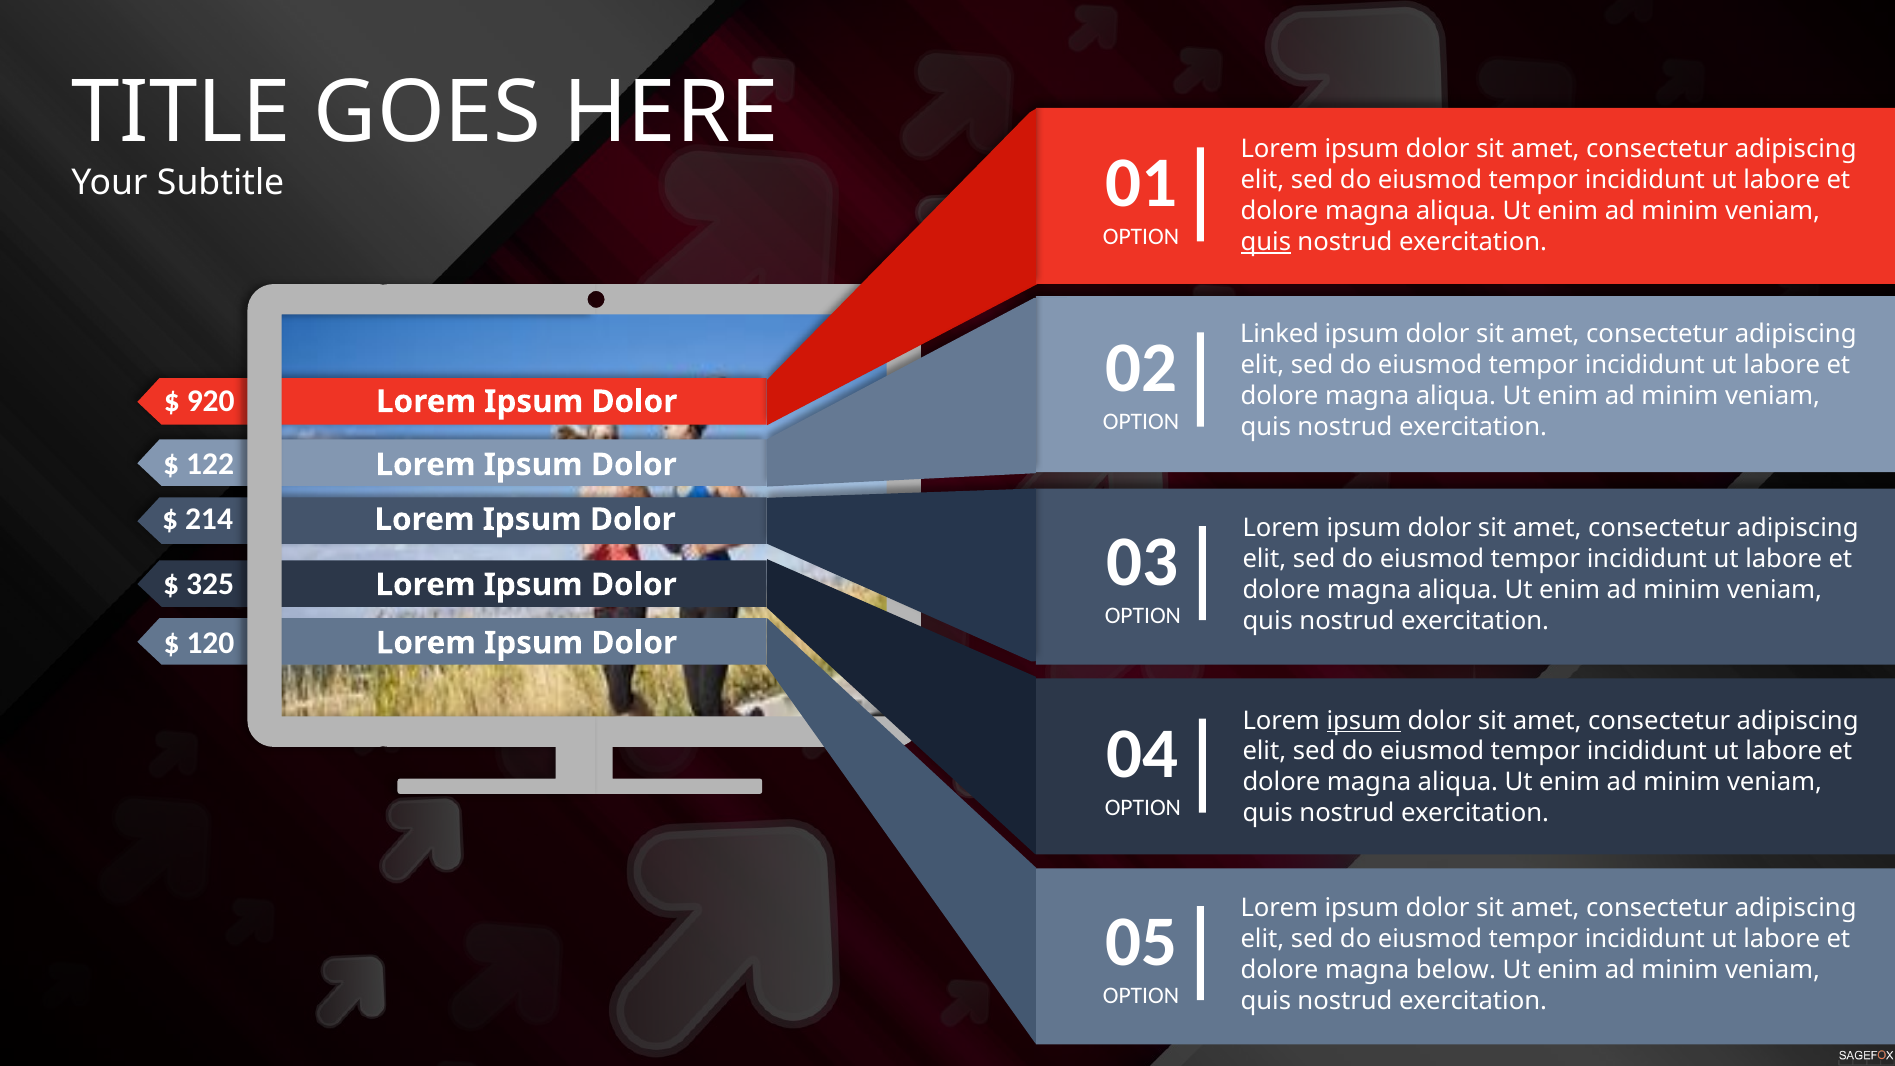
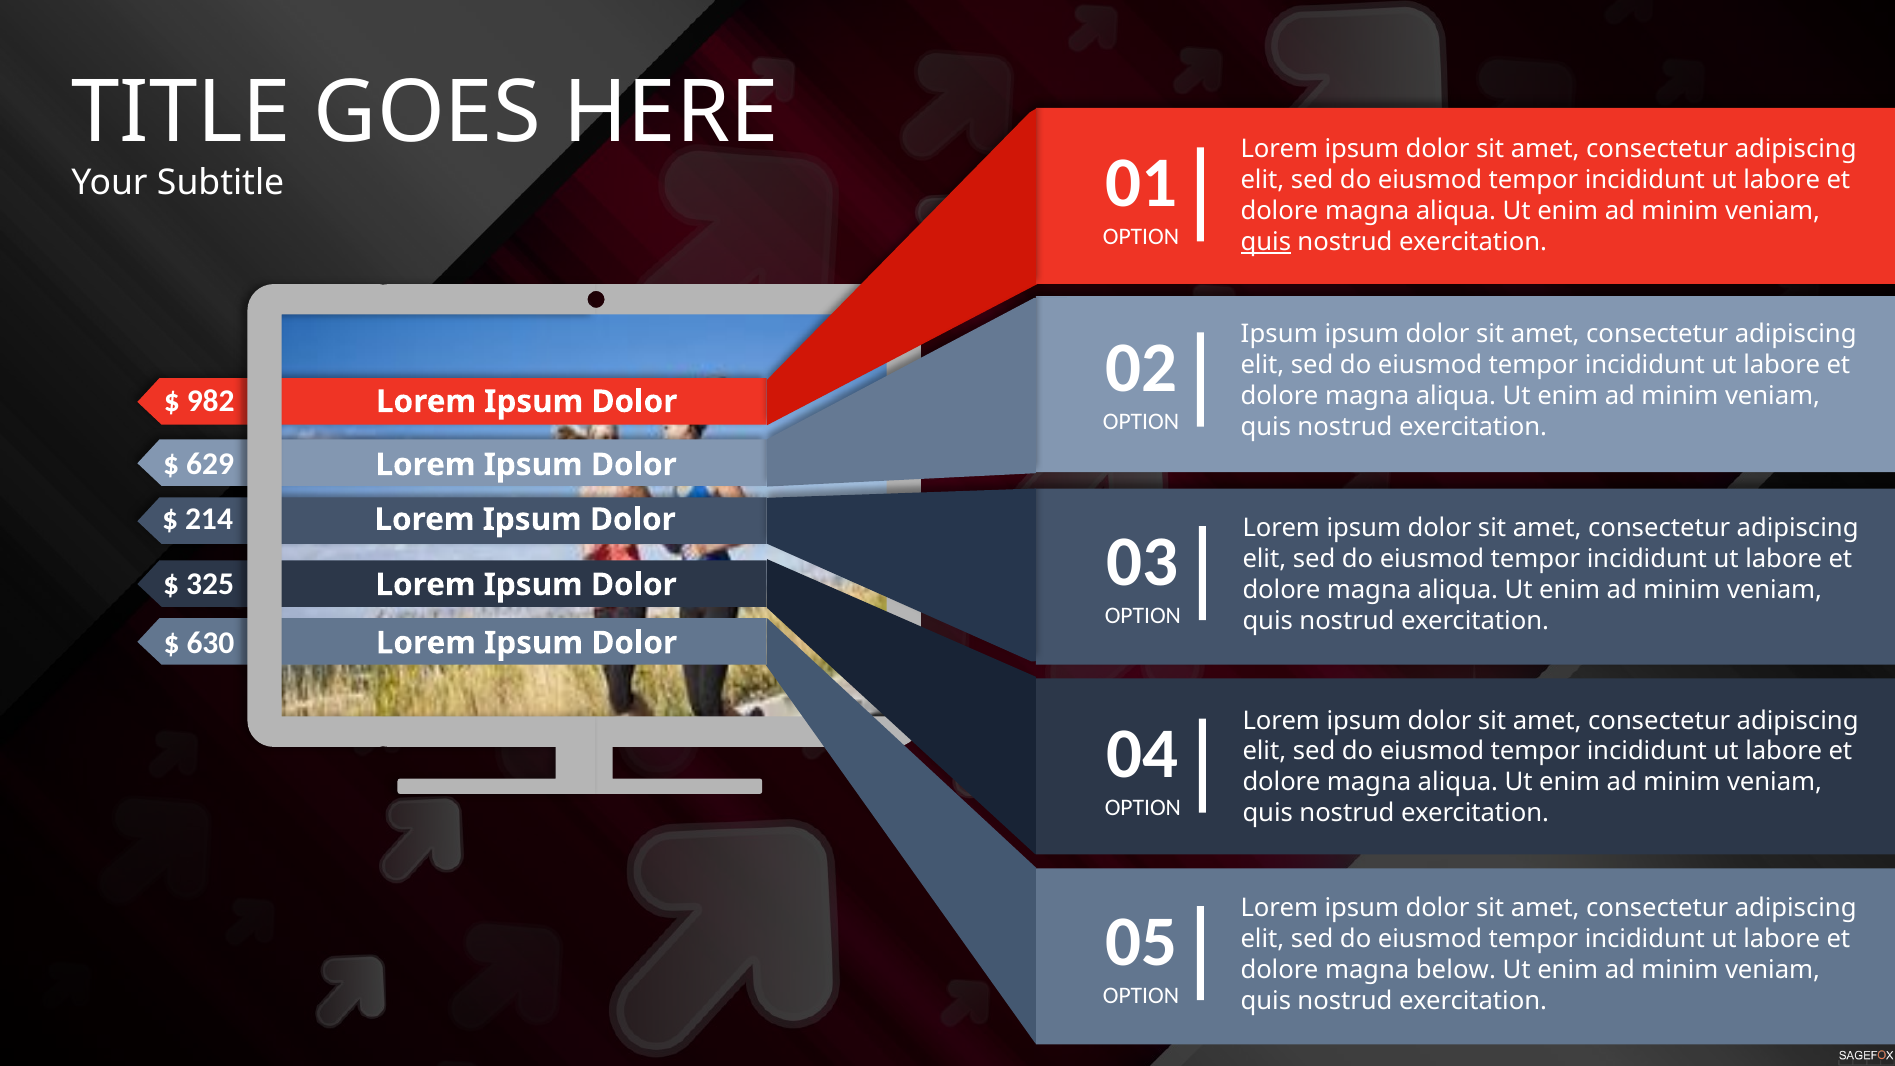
Linked: Linked -> Ipsum (1279, 334)
920: 920 -> 982 (211, 401)
122: 122 -> 629 (210, 465)
120: 120 -> 630 (210, 643)
ipsum underline: present -> none (1364, 720)
